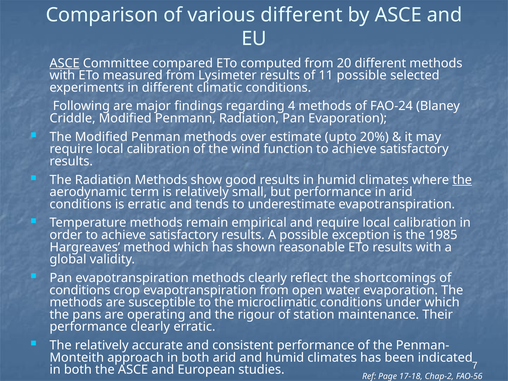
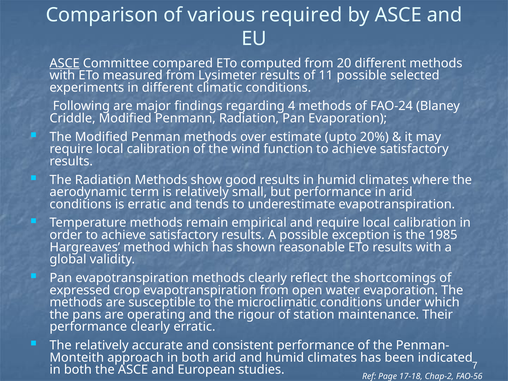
various different: different -> required (301, 15)
the underline: present -> none (462, 180)
conditions: conditions -> expressed (80, 290)
